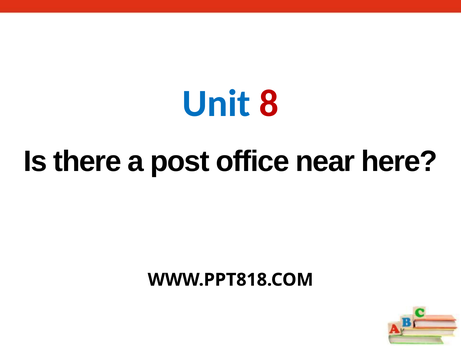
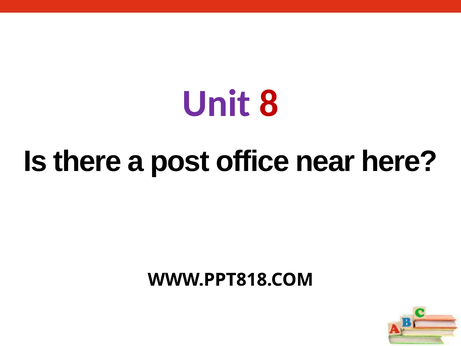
Unit colour: blue -> purple (216, 104)
